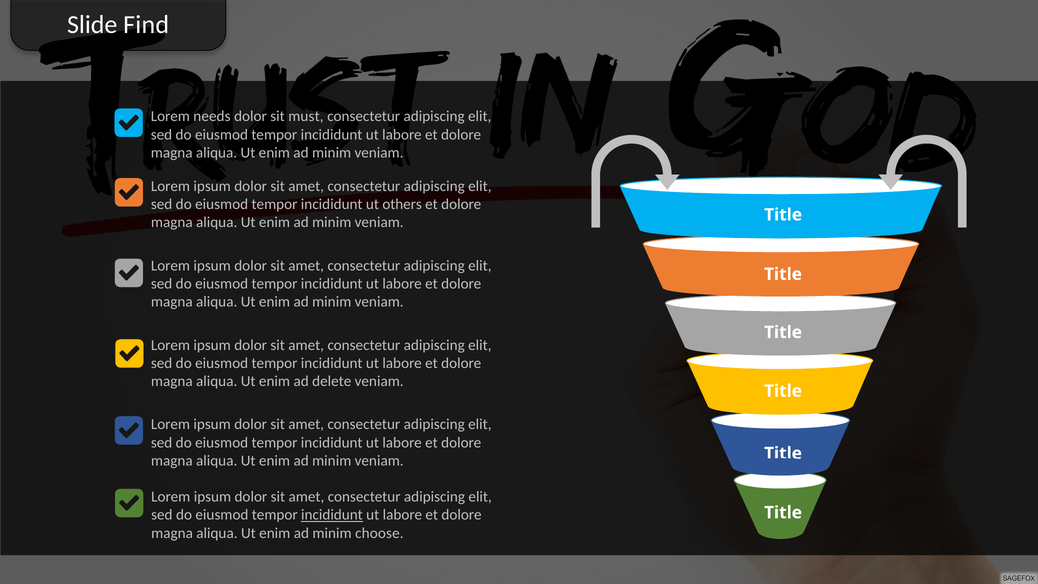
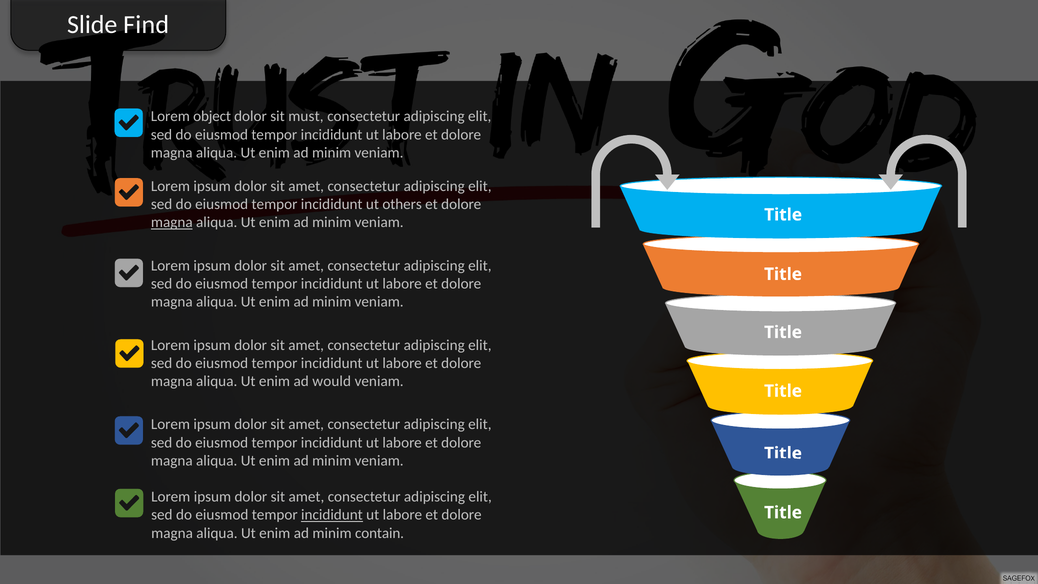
needs: needs -> object (212, 116)
magna underline: none -> present (172, 222)
delete: delete -> would (332, 381)
choose: choose -> contain (380, 533)
